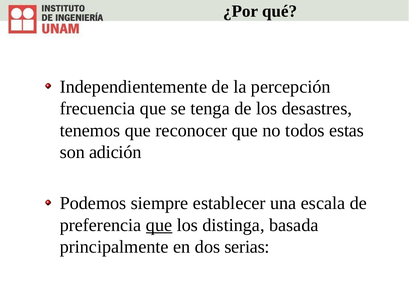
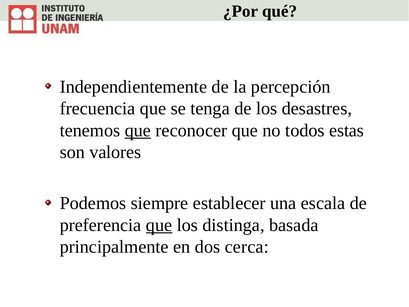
que underline: none -> present (138, 130)
adición: adición -> valores (115, 152)
serias: serias -> cerca (247, 247)
